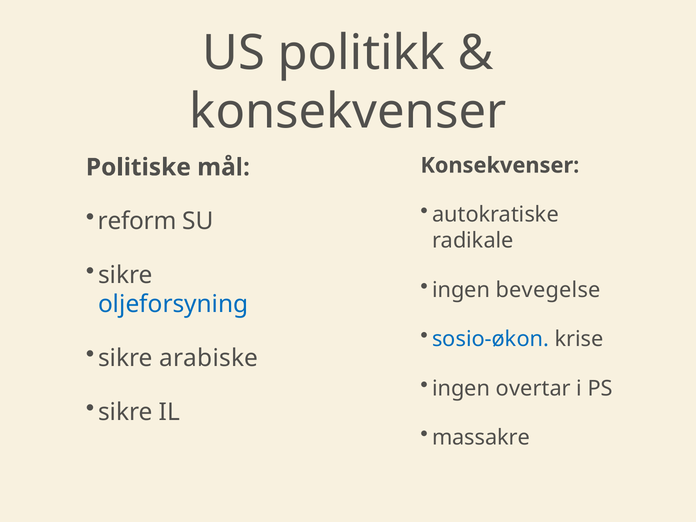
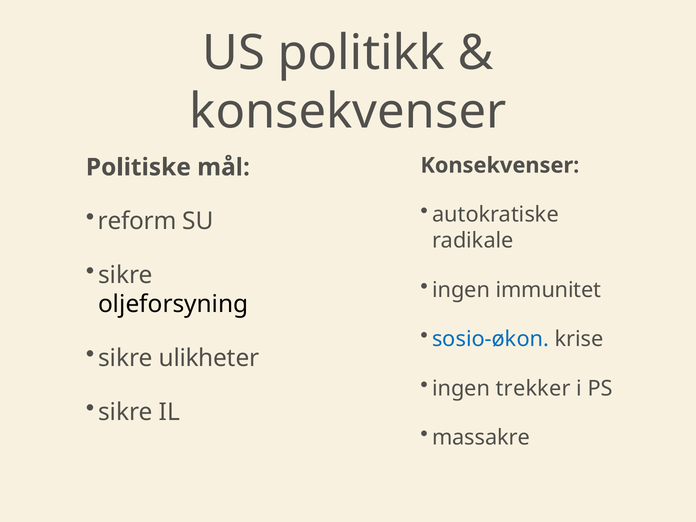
bevegelse: bevegelse -> immunitet (548, 290)
oljeforsyning colour: blue -> black (173, 304)
arabiske: arabiske -> ulikheter (209, 358)
overtar: overtar -> trekker (533, 388)
